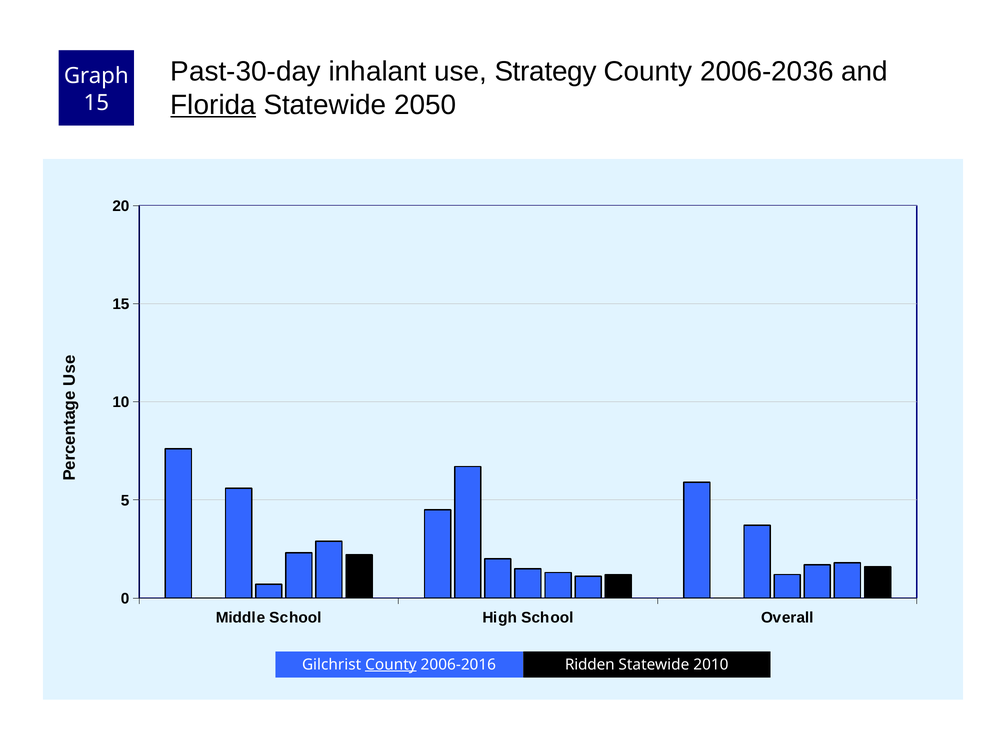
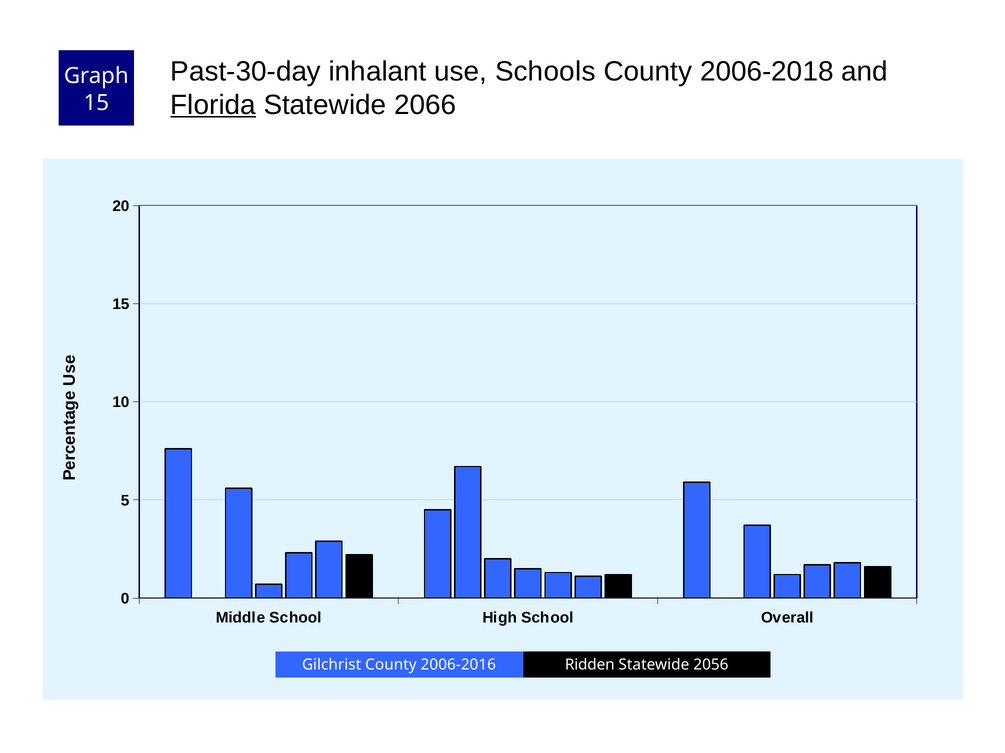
Strategy: Strategy -> Schools (545, 71)
2006-2036: 2006-2036 -> 2006-2018 (767, 71)
2050: 2050 -> 2066 (425, 105)
County underline: present -> none (391, 665)
2010: 2010 -> 2056 (711, 665)
